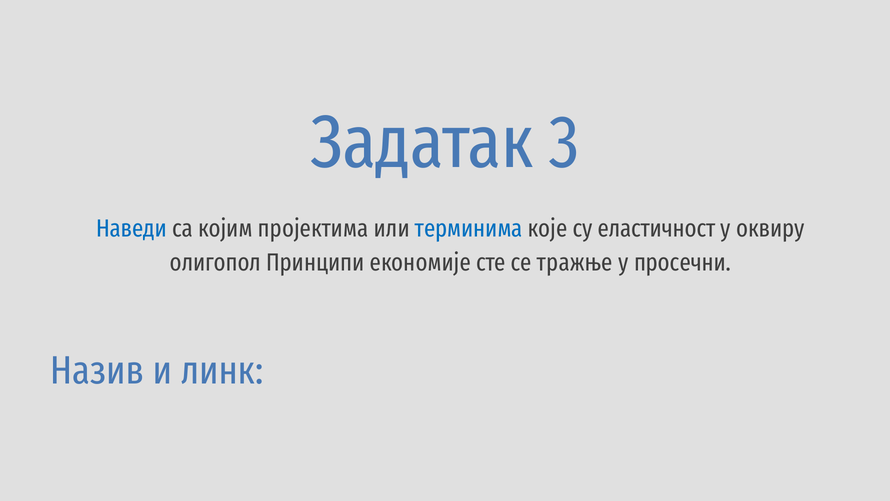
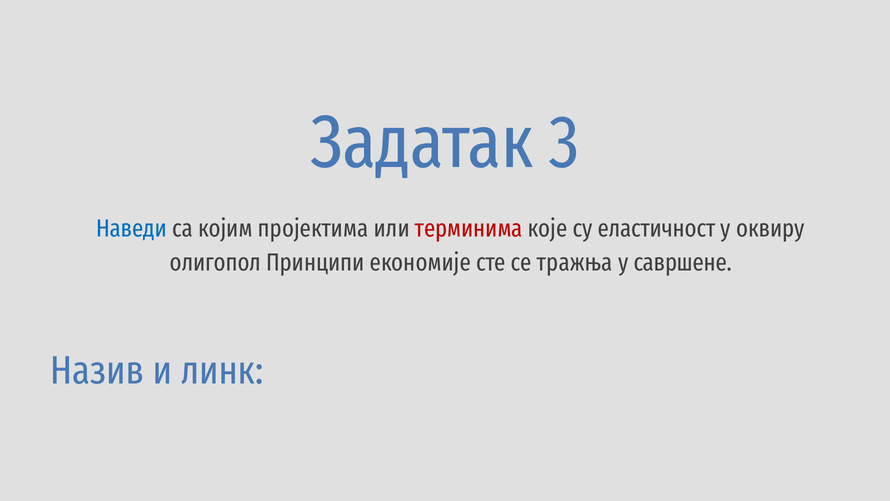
терминима colour: blue -> red (469, 228)
тражње: тражње -> тражња (575, 262)
просечни: просечни -> савршене (683, 262)
